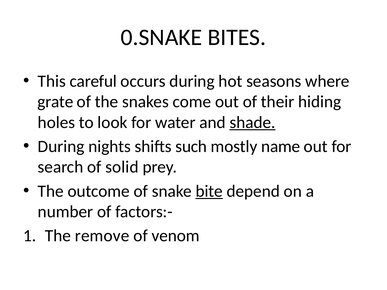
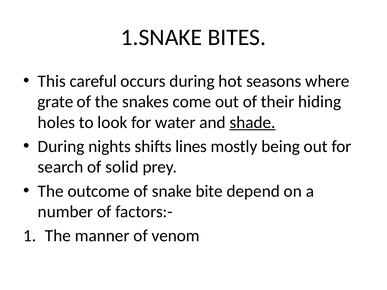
0.SNAKE: 0.SNAKE -> 1.SNAKE (161, 37)
such: such -> lines (191, 147)
name: name -> being (281, 147)
bite underline: present -> none (209, 191)
remove: remove -> manner (102, 236)
